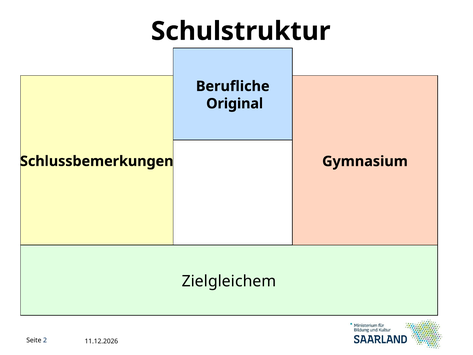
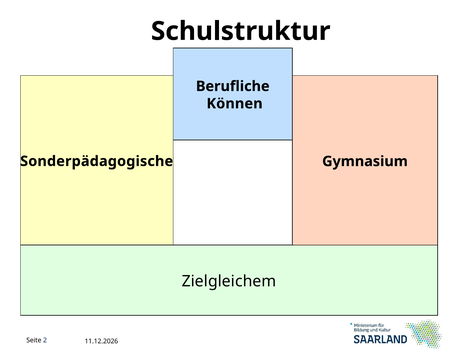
Original: Original -> Können (235, 104)
Schlussbemerkungen: Schlussbemerkungen -> Sonderpädagogische (97, 161)
